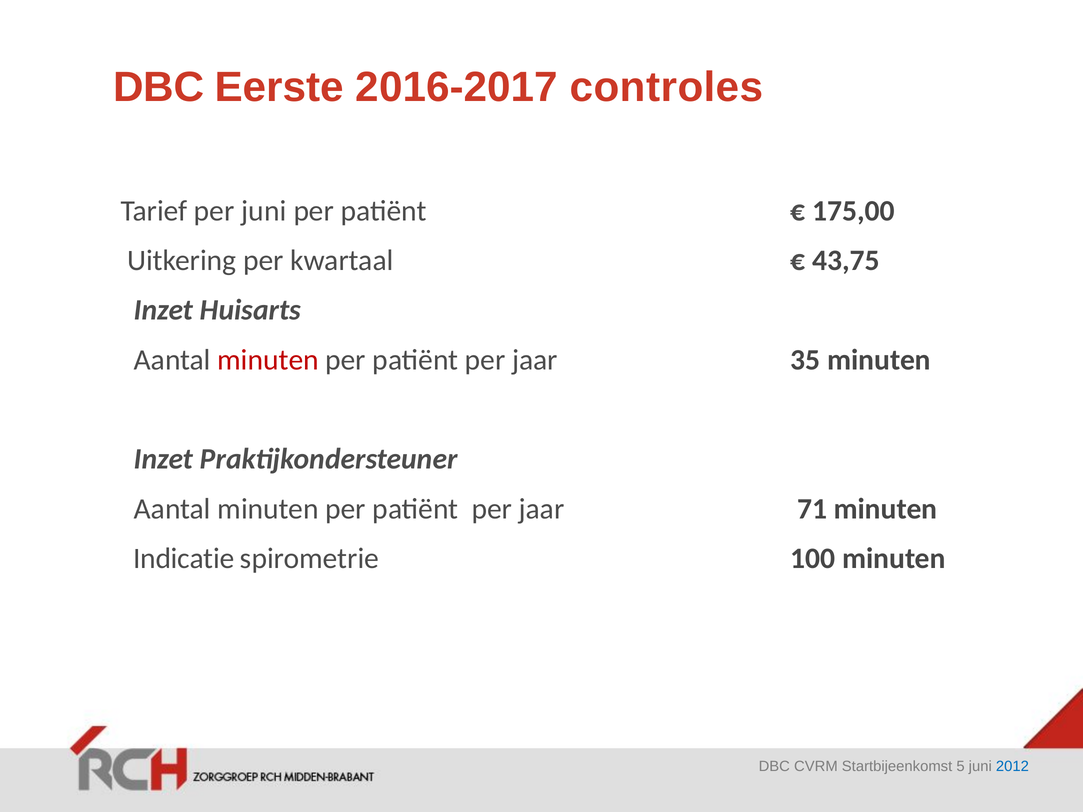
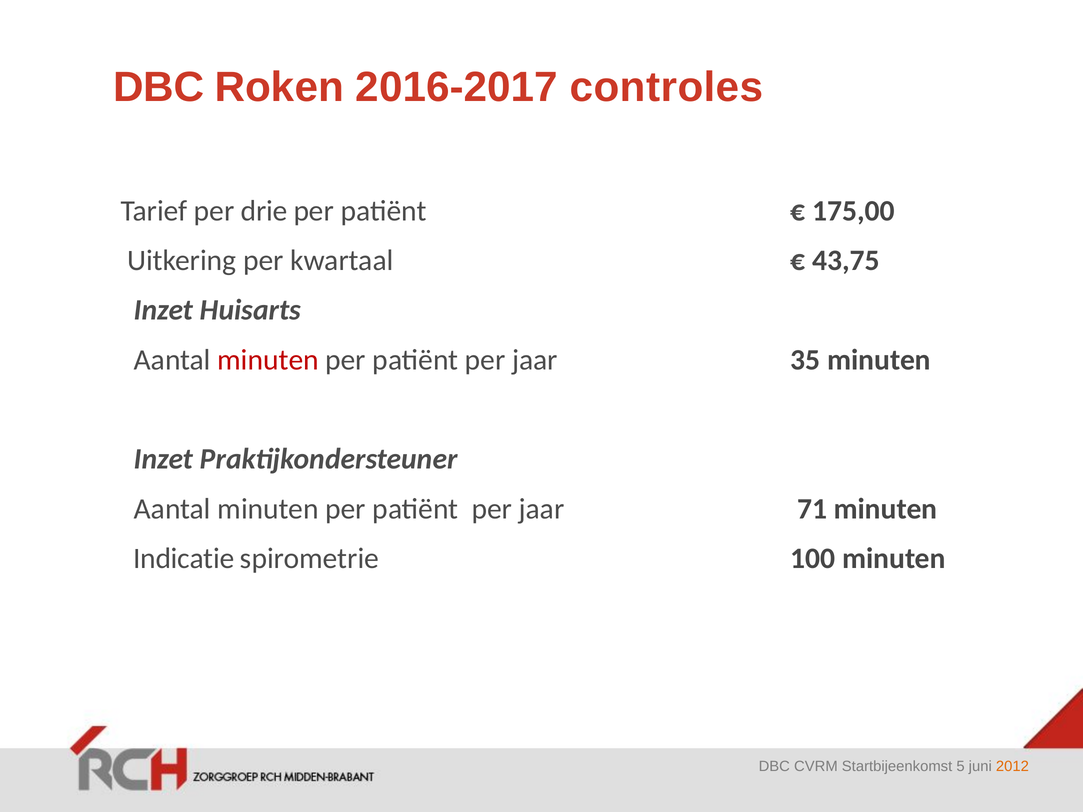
Eerste: Eerste -> Roken (279, 87)
per juni: juni -> drie (264, 211)
2012 colour: blue -> orange (1012, 766)
